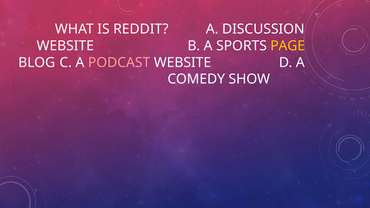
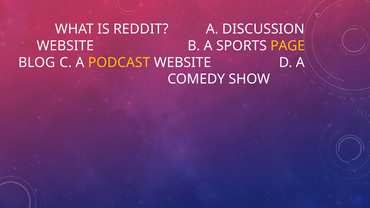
PODCAST colour: pink -> yellow (119, 62)
